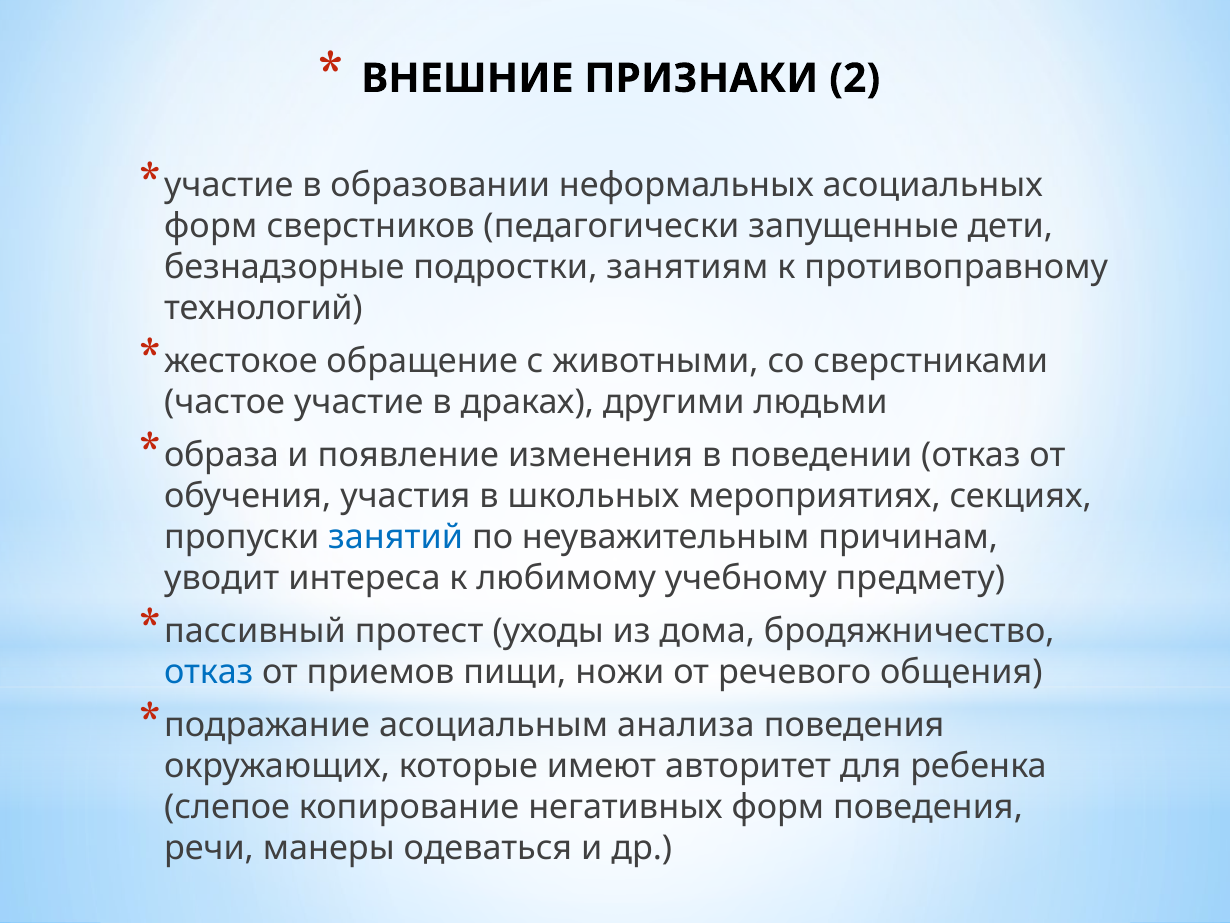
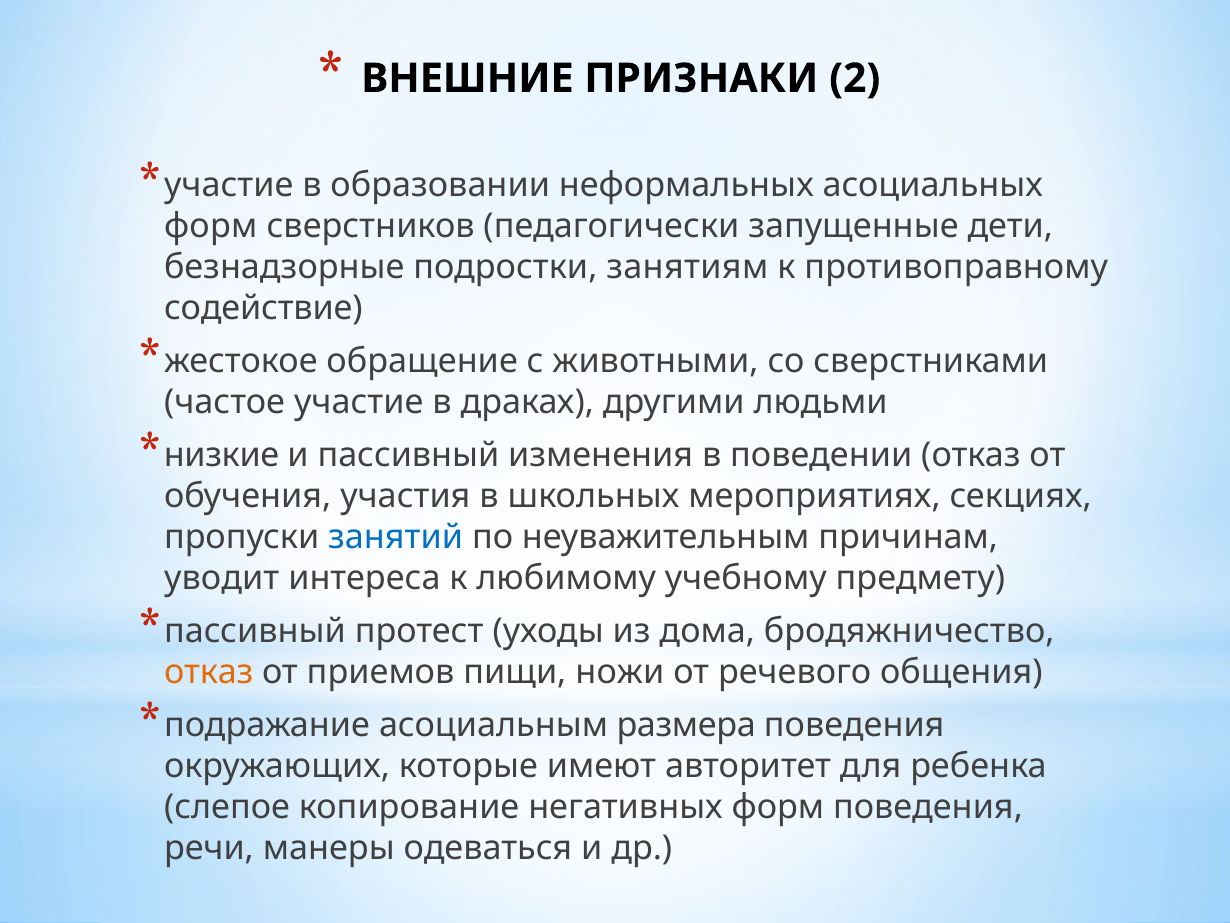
технологий: технологий -> содействие (263, 308)
образа: образа -> низкие (222, 455)
и появление: появление -> пассивный (408, 455)
отказ colour: blue -> orange (209, 672)
анализа: анализа -> размера (686, 725)
